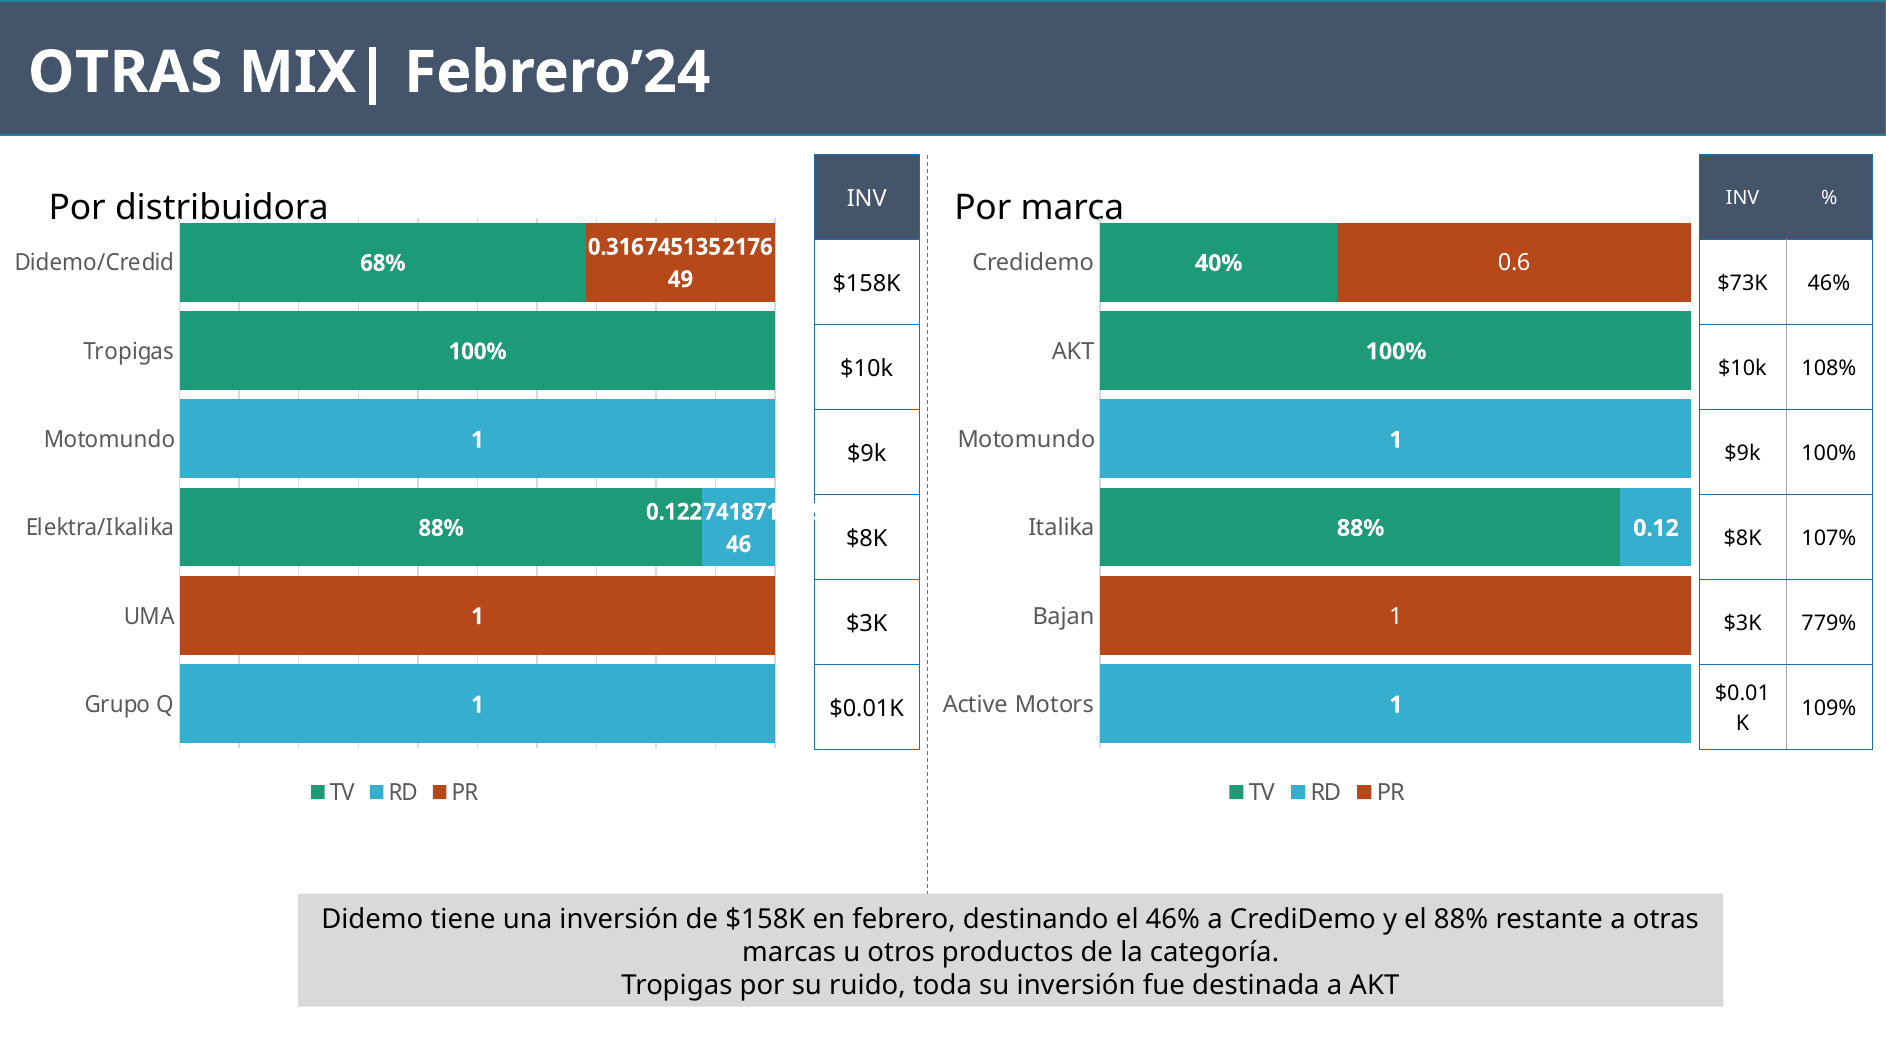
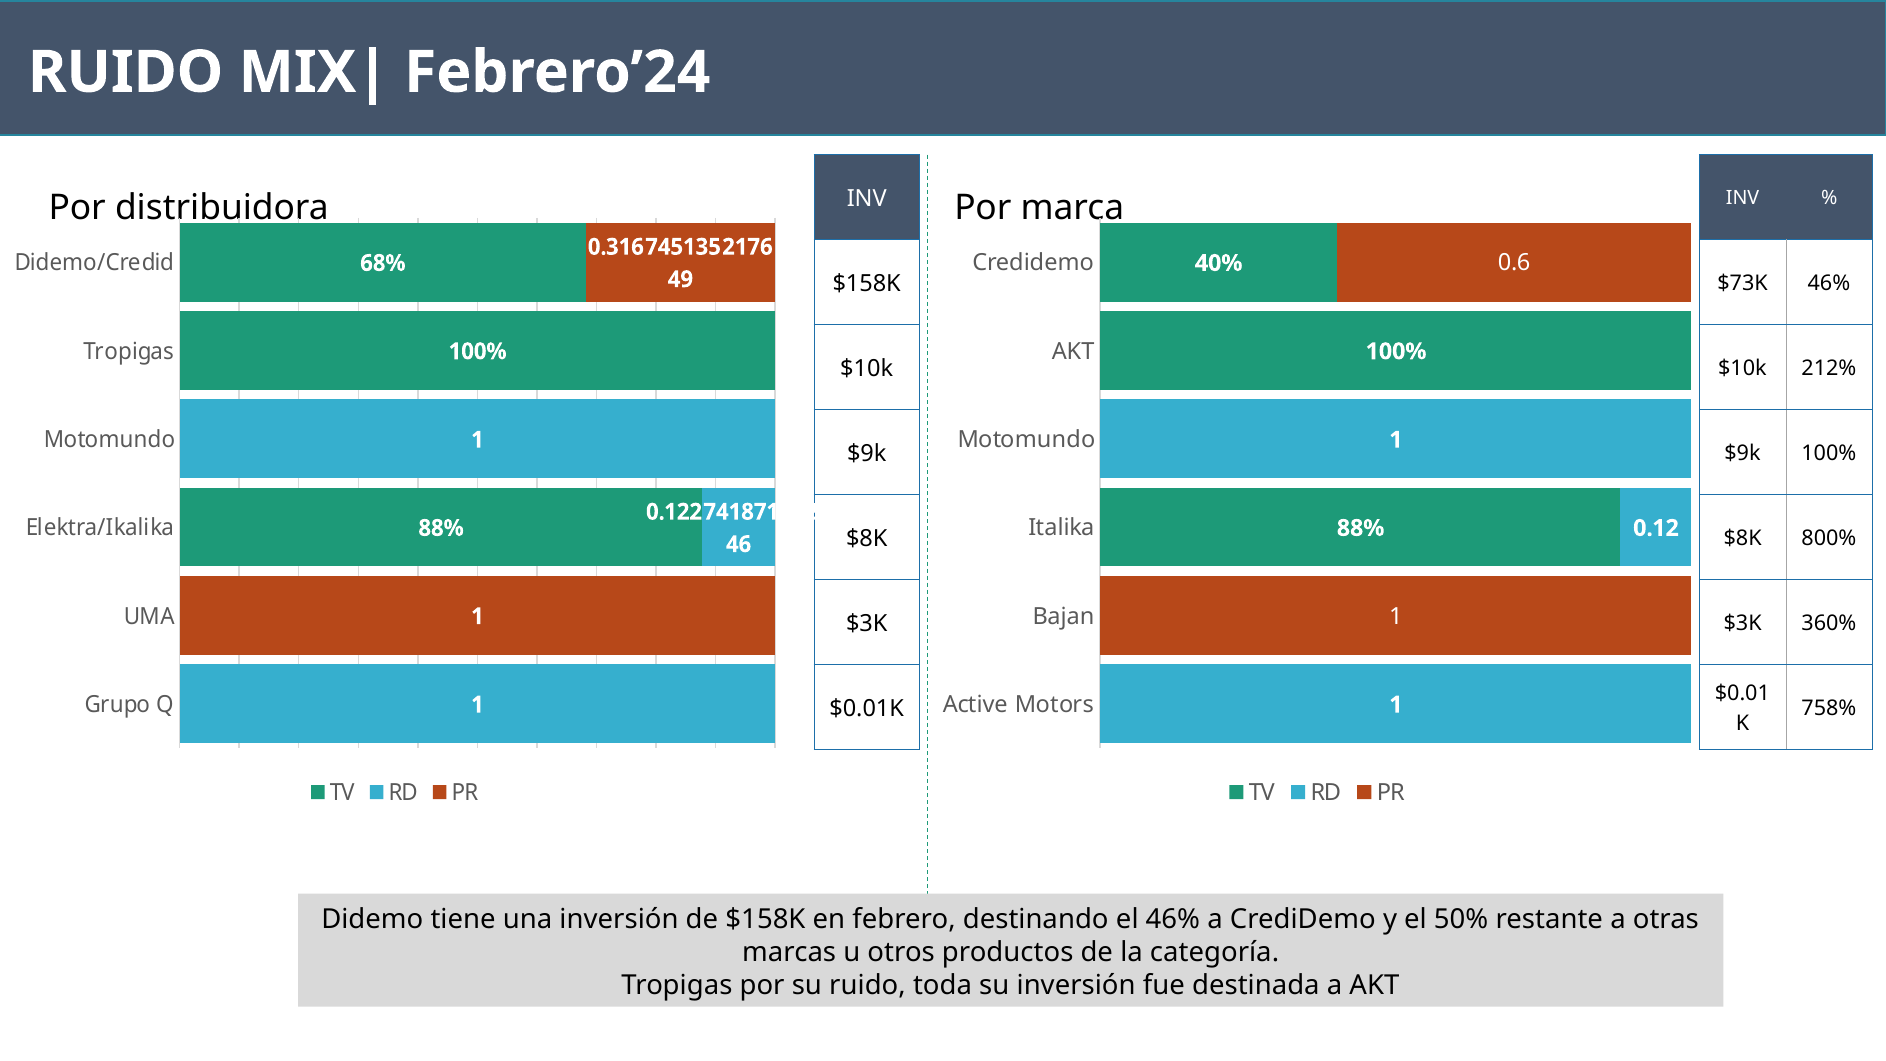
OTRAS: OTRAS -> RUIDO (126, 72)
108%: 108% -> 212% (1829, 368)
107%: 107% -> 800% (1829, 538)
779%: 779% -> 360% (1829, 623)
109%: 109% -> 758% (1829, 708)
el 88%: 88% -> 50% (1461, 919)
